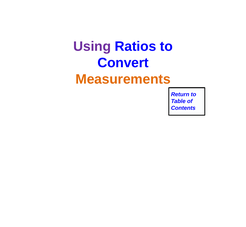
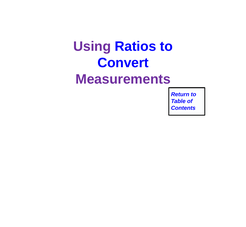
Measurements colour: orange -> purple (123, 79)
